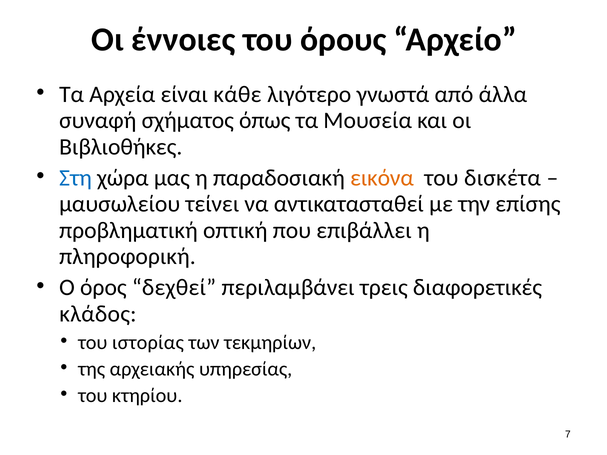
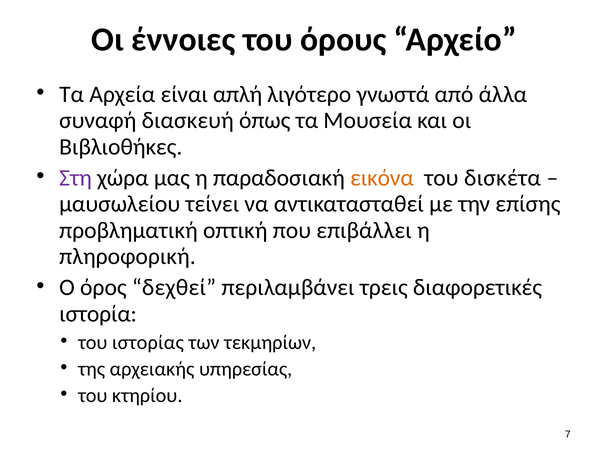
κάθε: κάθε -> απλή (238, 94)
σχήματος: σχήματος -> διασκευή (188, 121)
Στη colour: blue -> purple (76, 178)
κλάδος: κλάδος -> ιστορία (98, 314)
